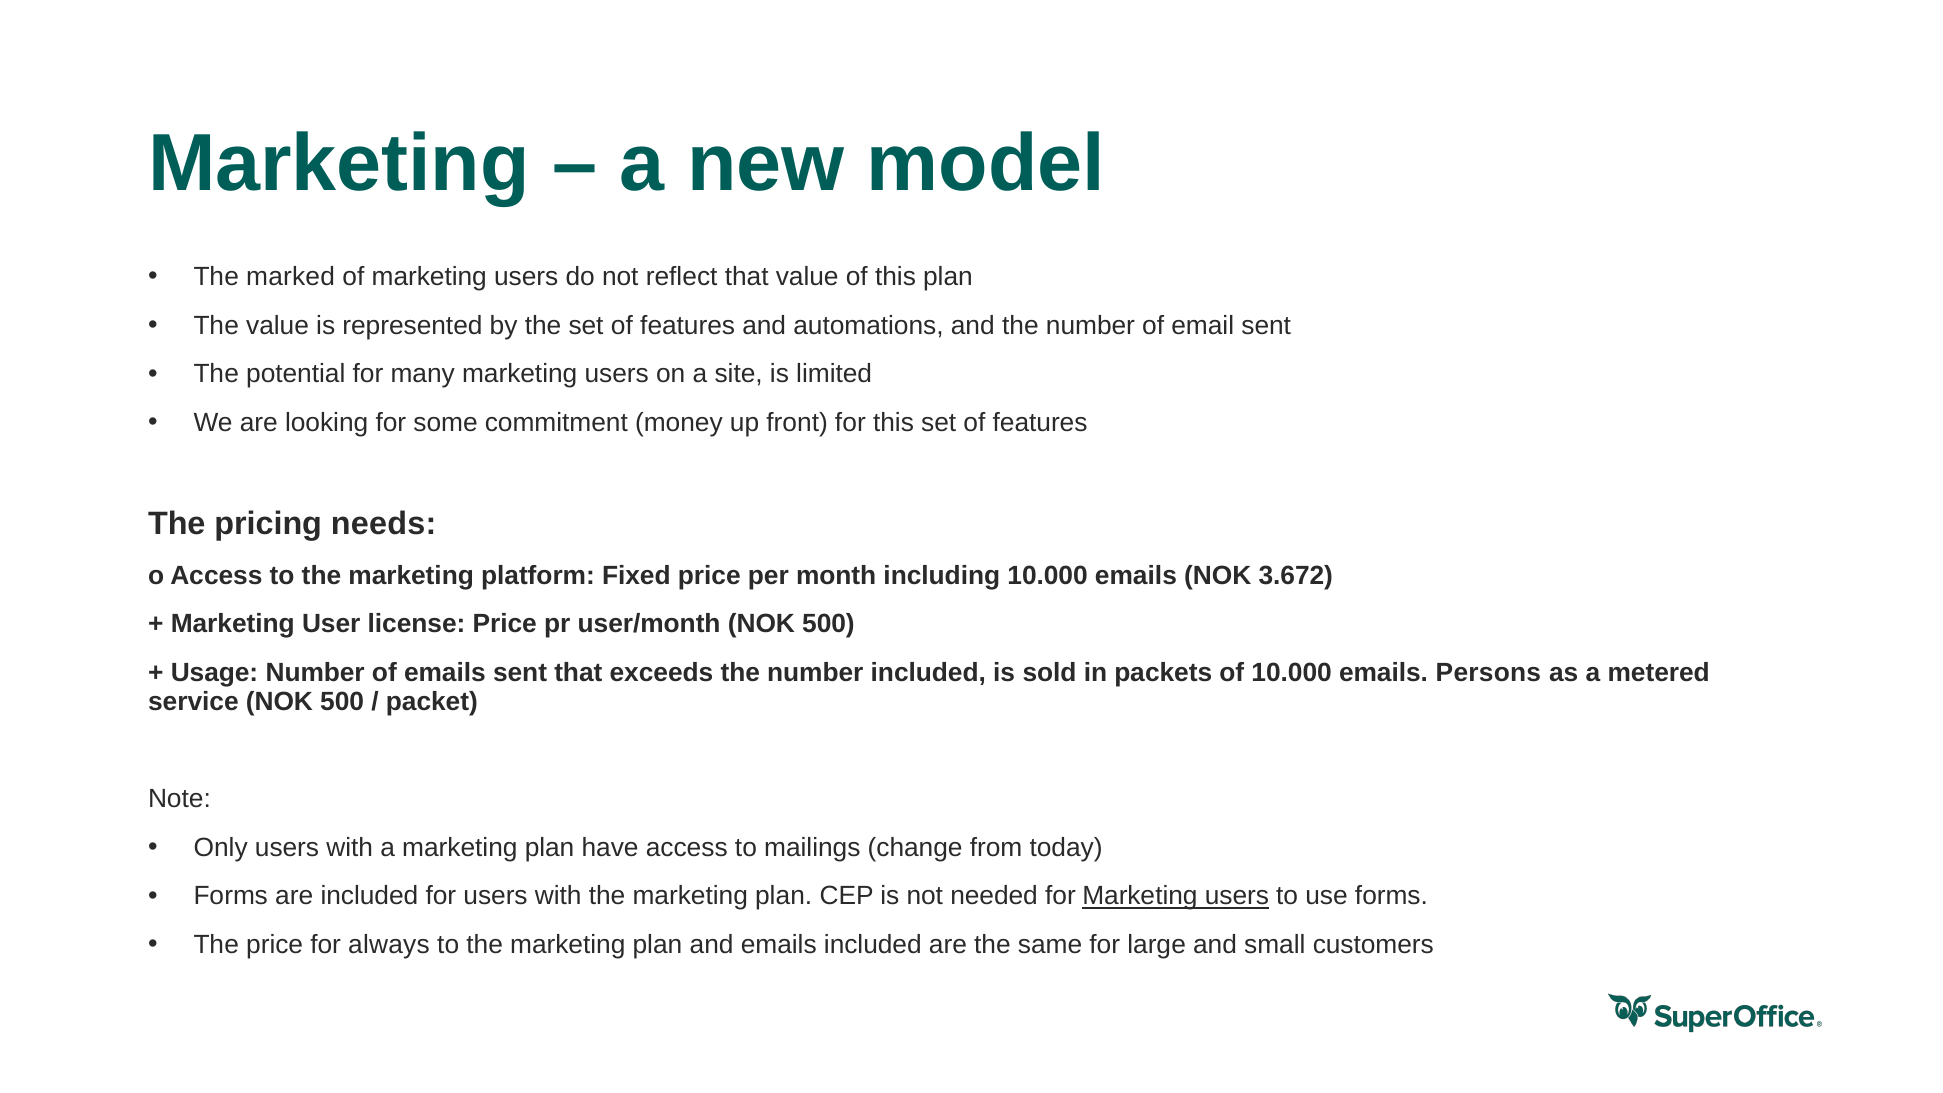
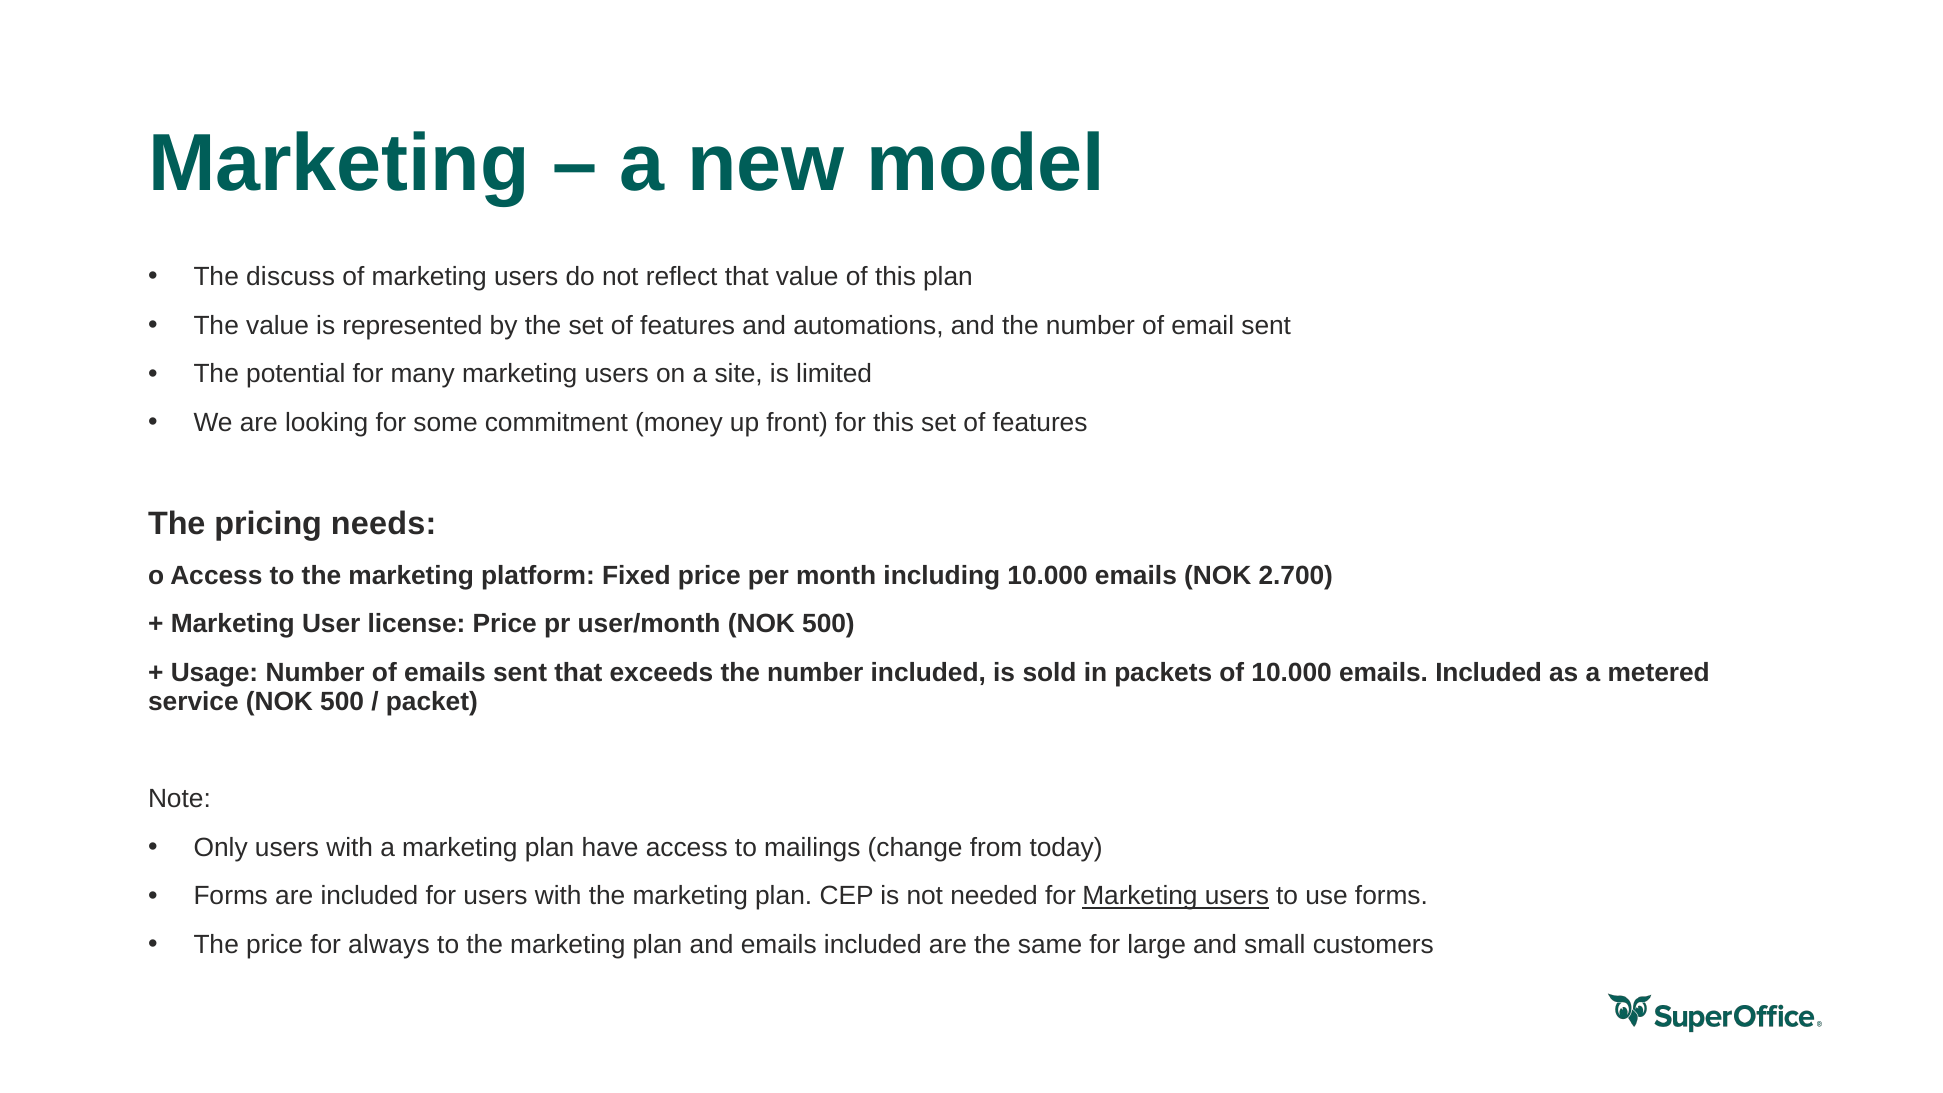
marked: marked -> discuss (291, 277)
3.672: 3.672 -> 2.700 (1296, 576)
10.000 emails Persons: Persons -> Included (1489, 673)
